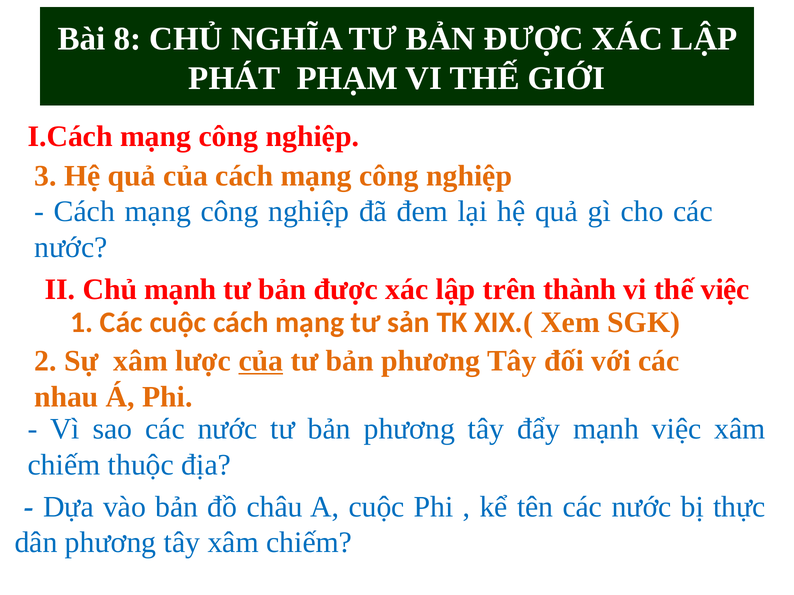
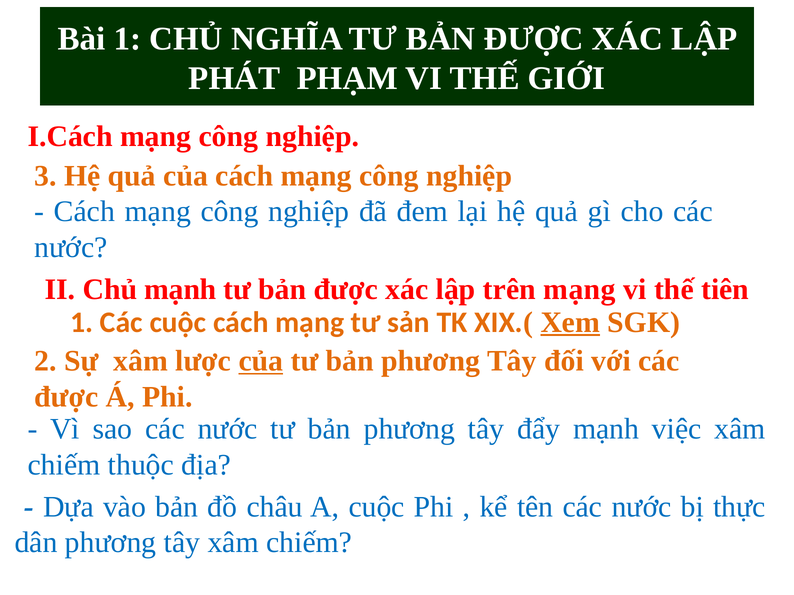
Bài 8: 8 -> 1 (127, 39)
trên thành: thành -> mạng (579, 289)
thế việc: việc -> tiên (725, 289)
Xem underline: none -> present (570, 323)
nhau: nhau -> được (66, 397)
